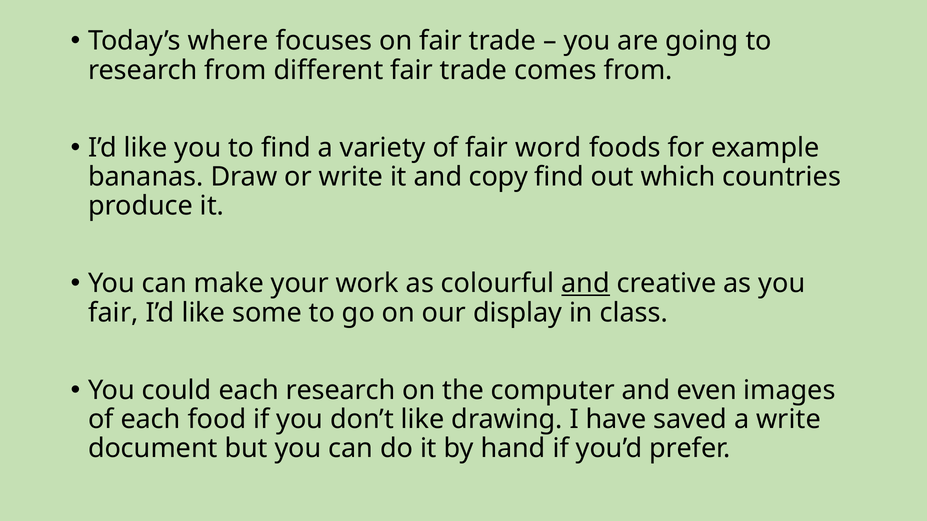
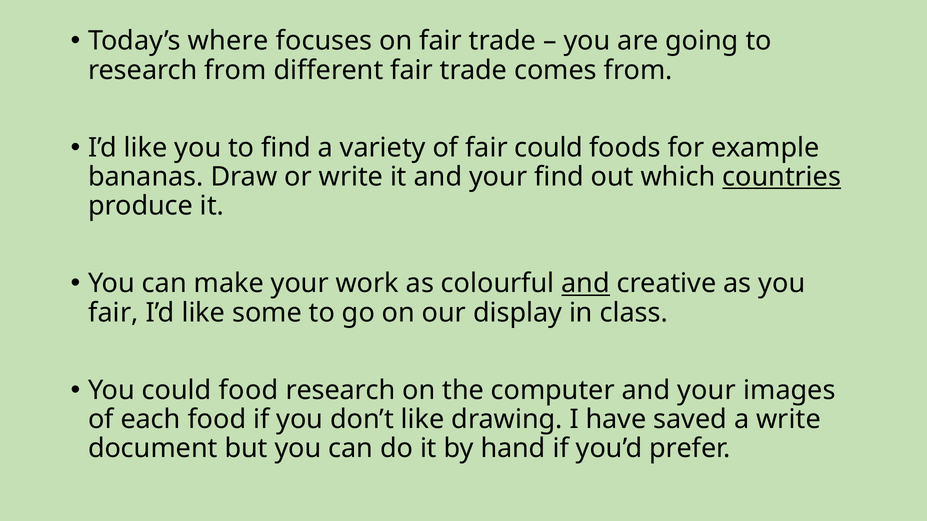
fair word: word -> could (549, 148)
it and copy: copy -> your (498, 177)
countries underline: none -> present (782, 177)
could each: each -> food (249, 390)
computer and even: even -> your (707, 390)
